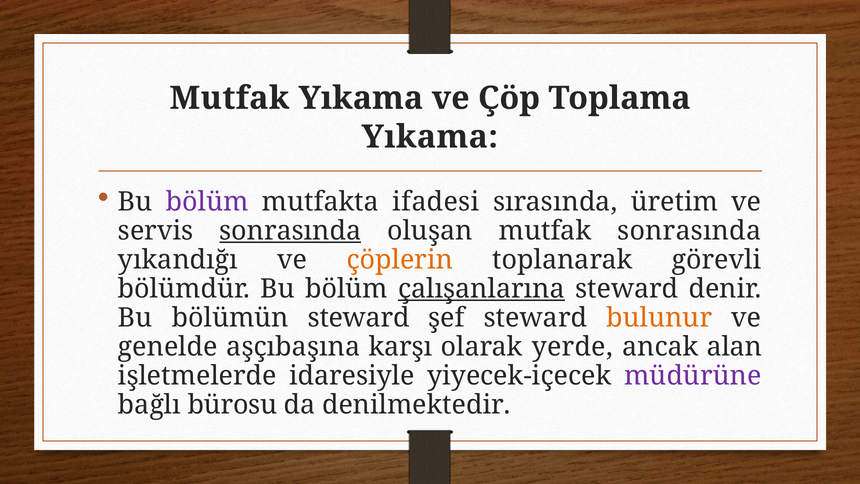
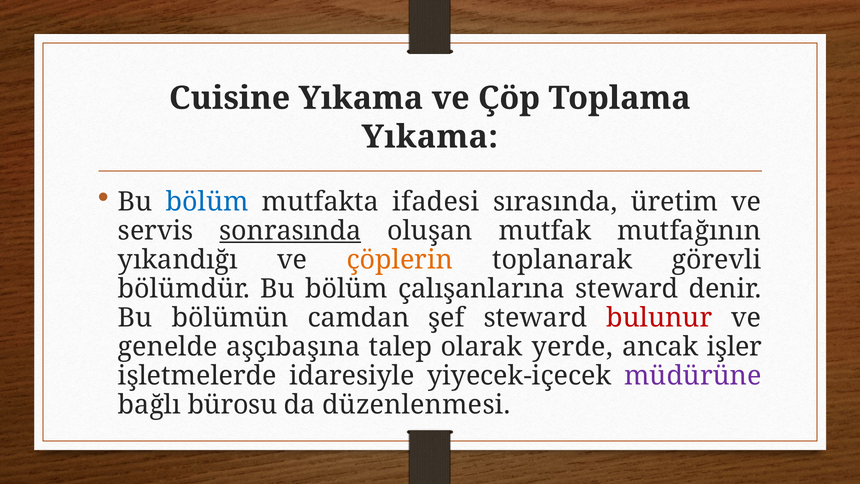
Mutfak: Mutfak -> Cuisine (230, 98)
bölüm colour: purple -> blue (207, 202)
mutfak sonrasında: sonrasında -> mutfağının (689, 231)
çalışanlarına underline: present -> none (481, 289)
bölümün steward: steward -> camdan (359, 318)
bulunur colour: orange -> red (659, 318)
karşı: karşı -> talep (401, 347)
alan: alan -> işler (734, 347)
denilmektedir: denilmektedir -> düzenlenmesi (416, 405)
